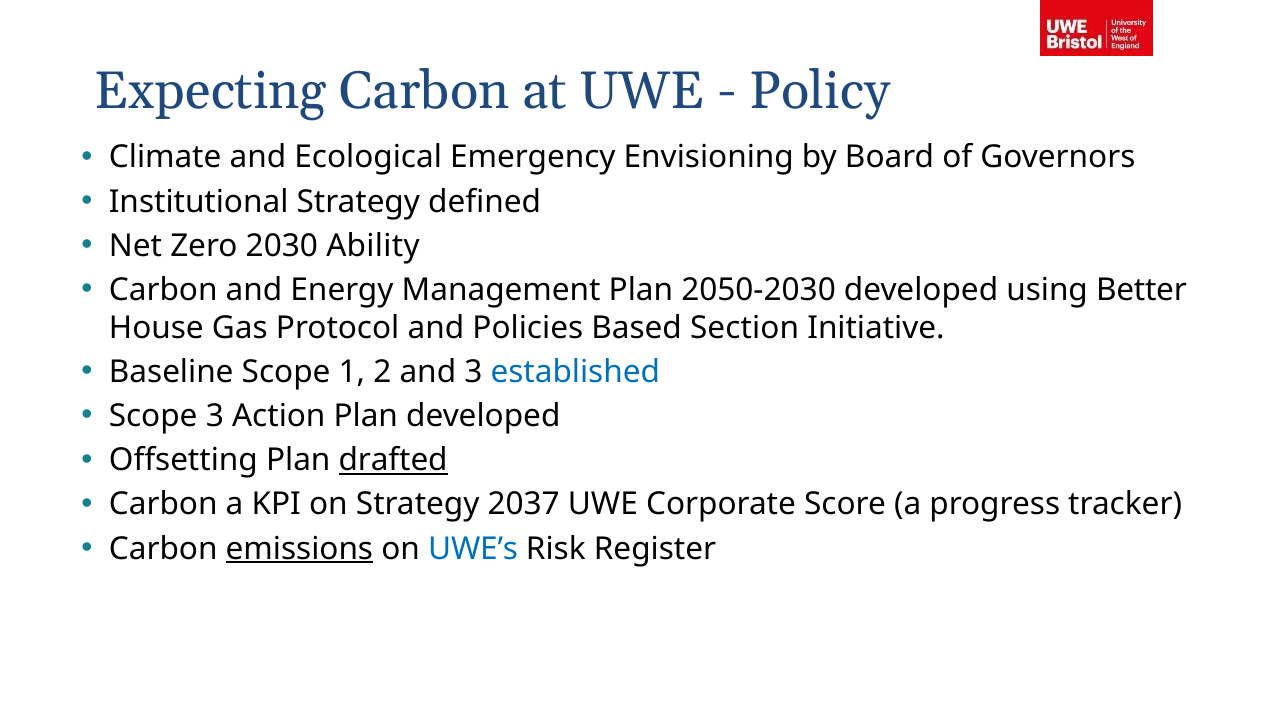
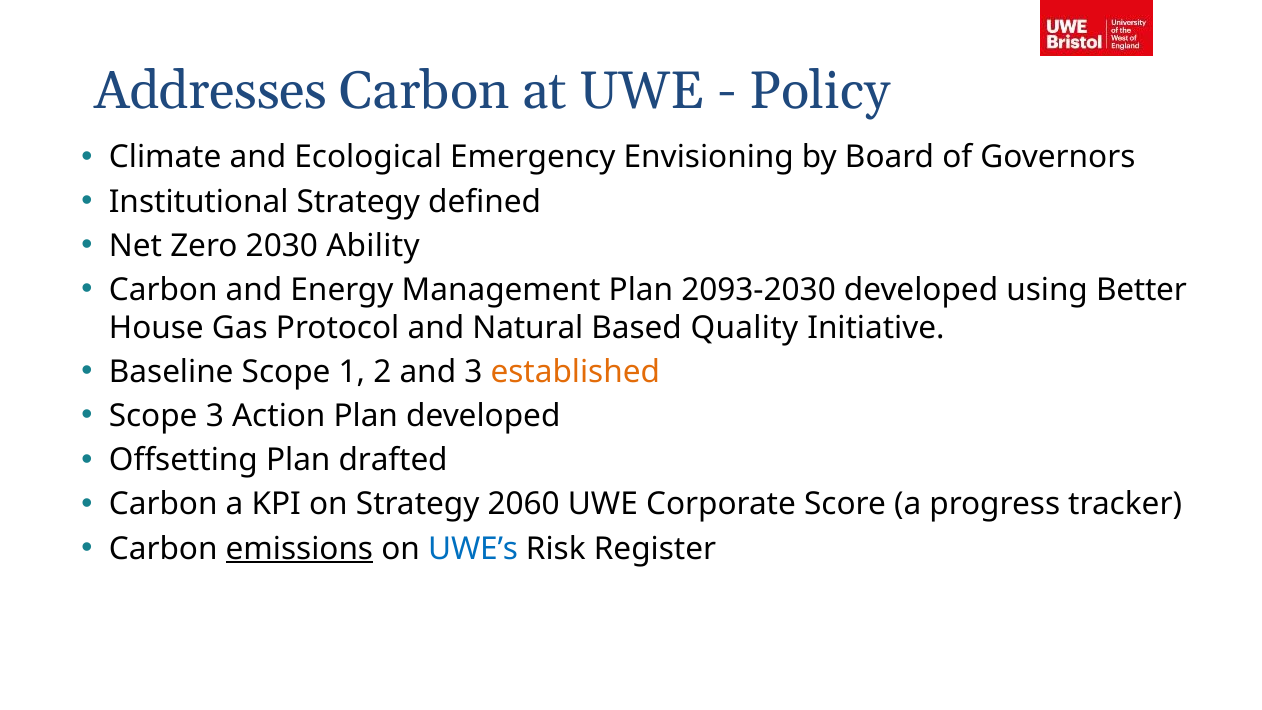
Expecting: Expecting -> Addresses (211, 92)
2050-2030: 2050-2030 -> 2093-2030 (759, 290)
Policies: Policies -> Natural (528, 328)
Section: Section -> Quality (744, 328)
established colour: blue -> orange (575, 372)
drafted underline: present -> none (393, 460)
2037: 2037 -> 2060 (524, 504)
